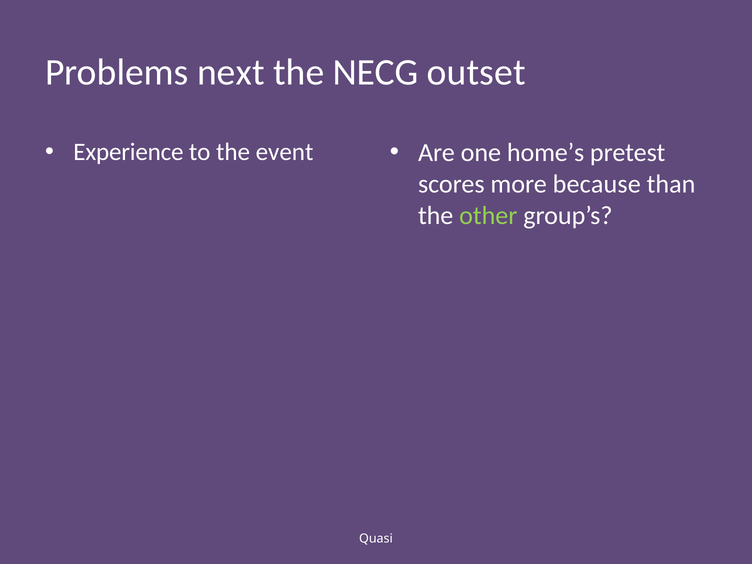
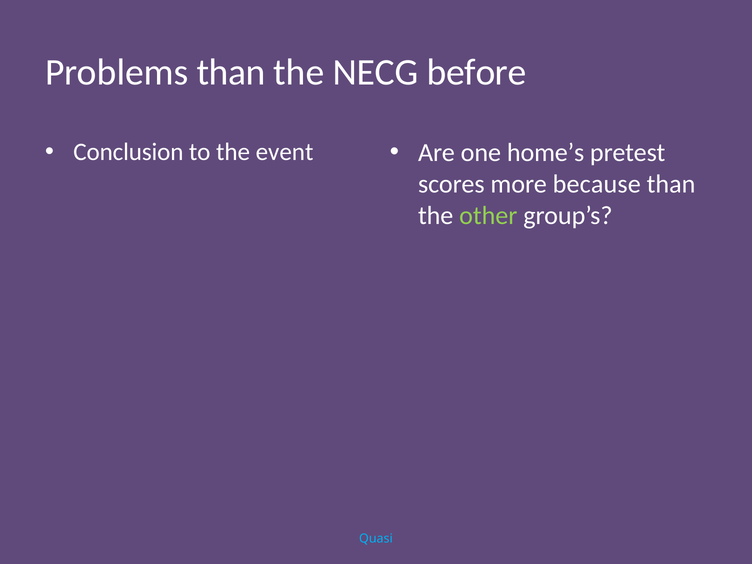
Problems next: next -> than (231, 72)
outset: outset -> before (477, 72)
Experience: Experience -> Conclusion (128, 152)
Quasi colour: white -> light blue (376, 539)
